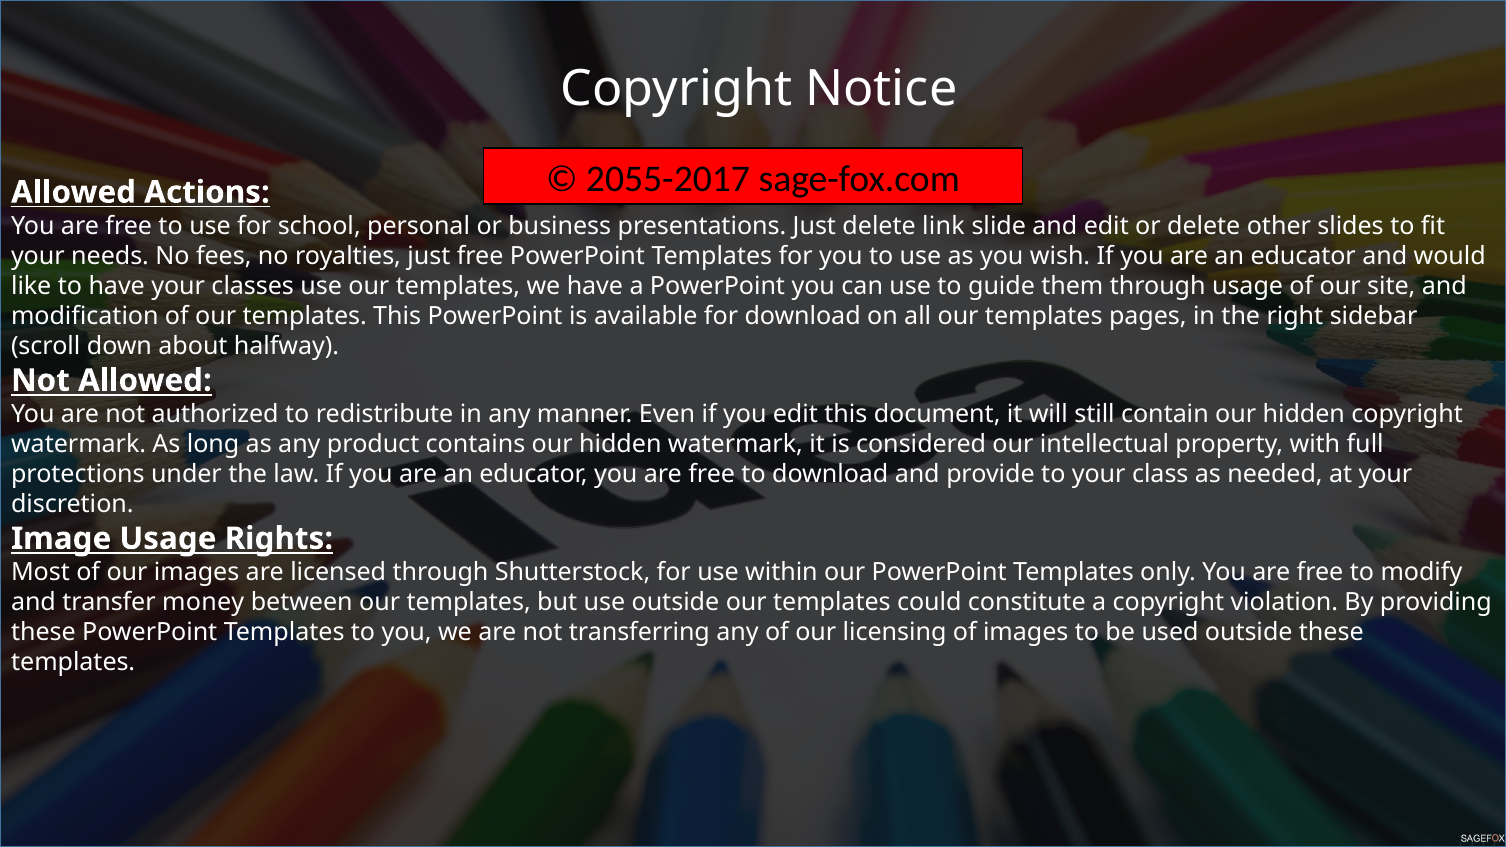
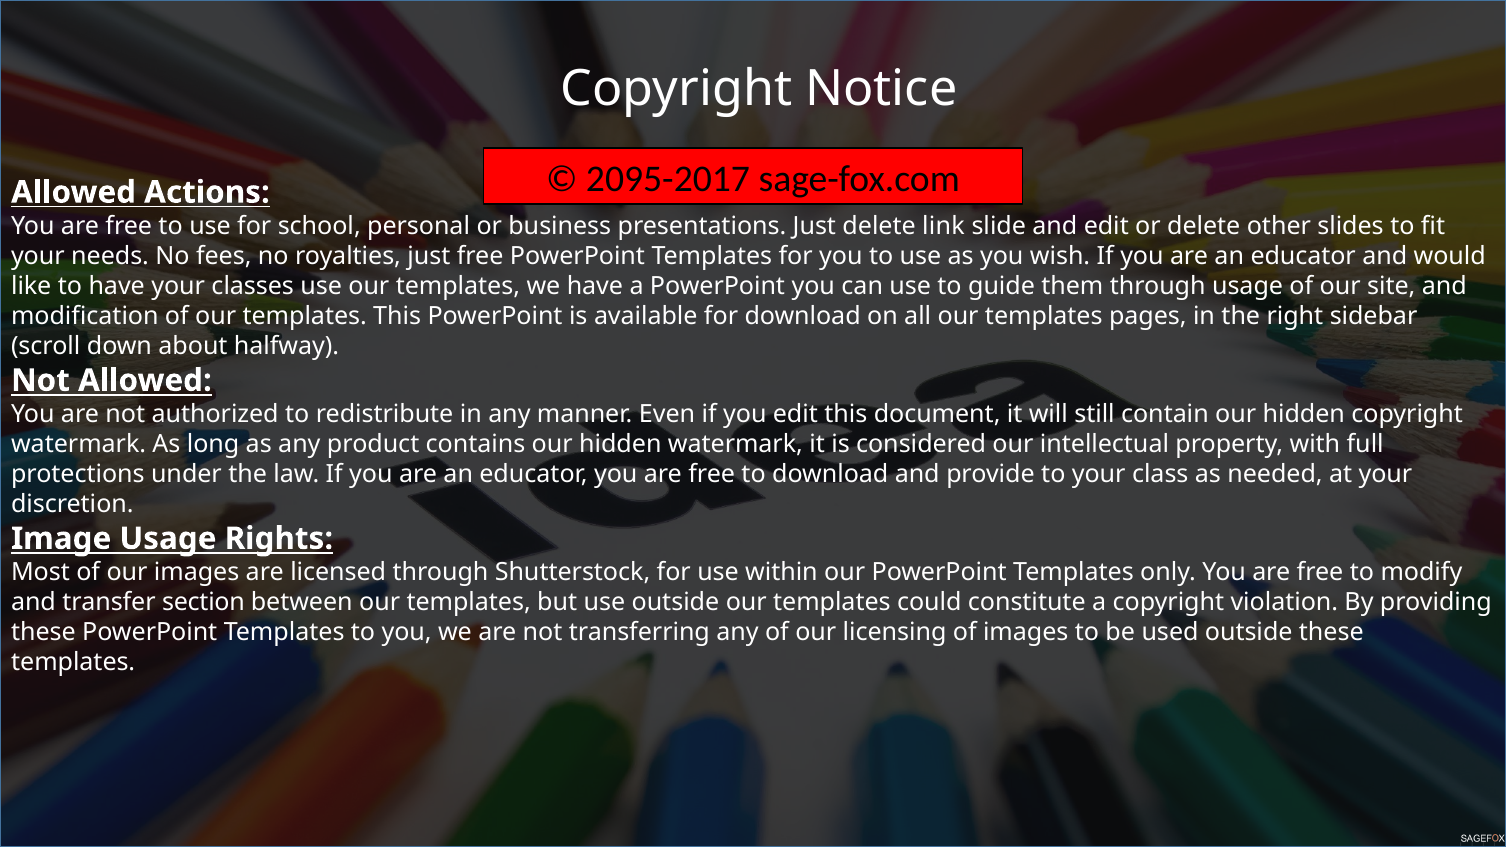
2055-2017: 2055-2017 -> 2095-2017 (668, 179)
money: money -> section (203, 602)
